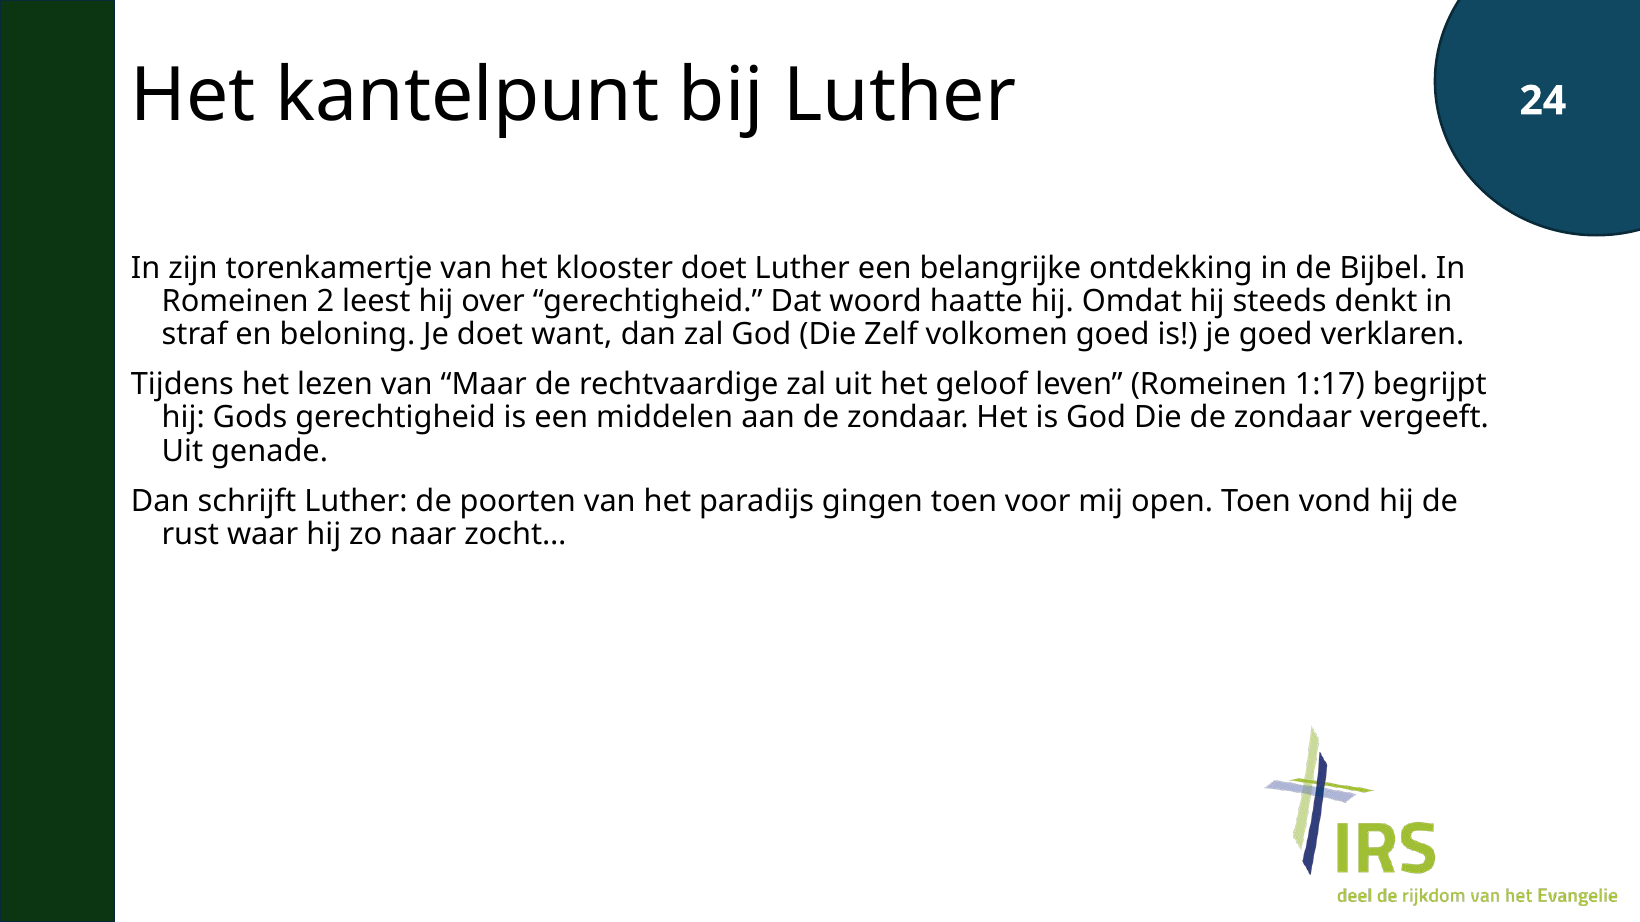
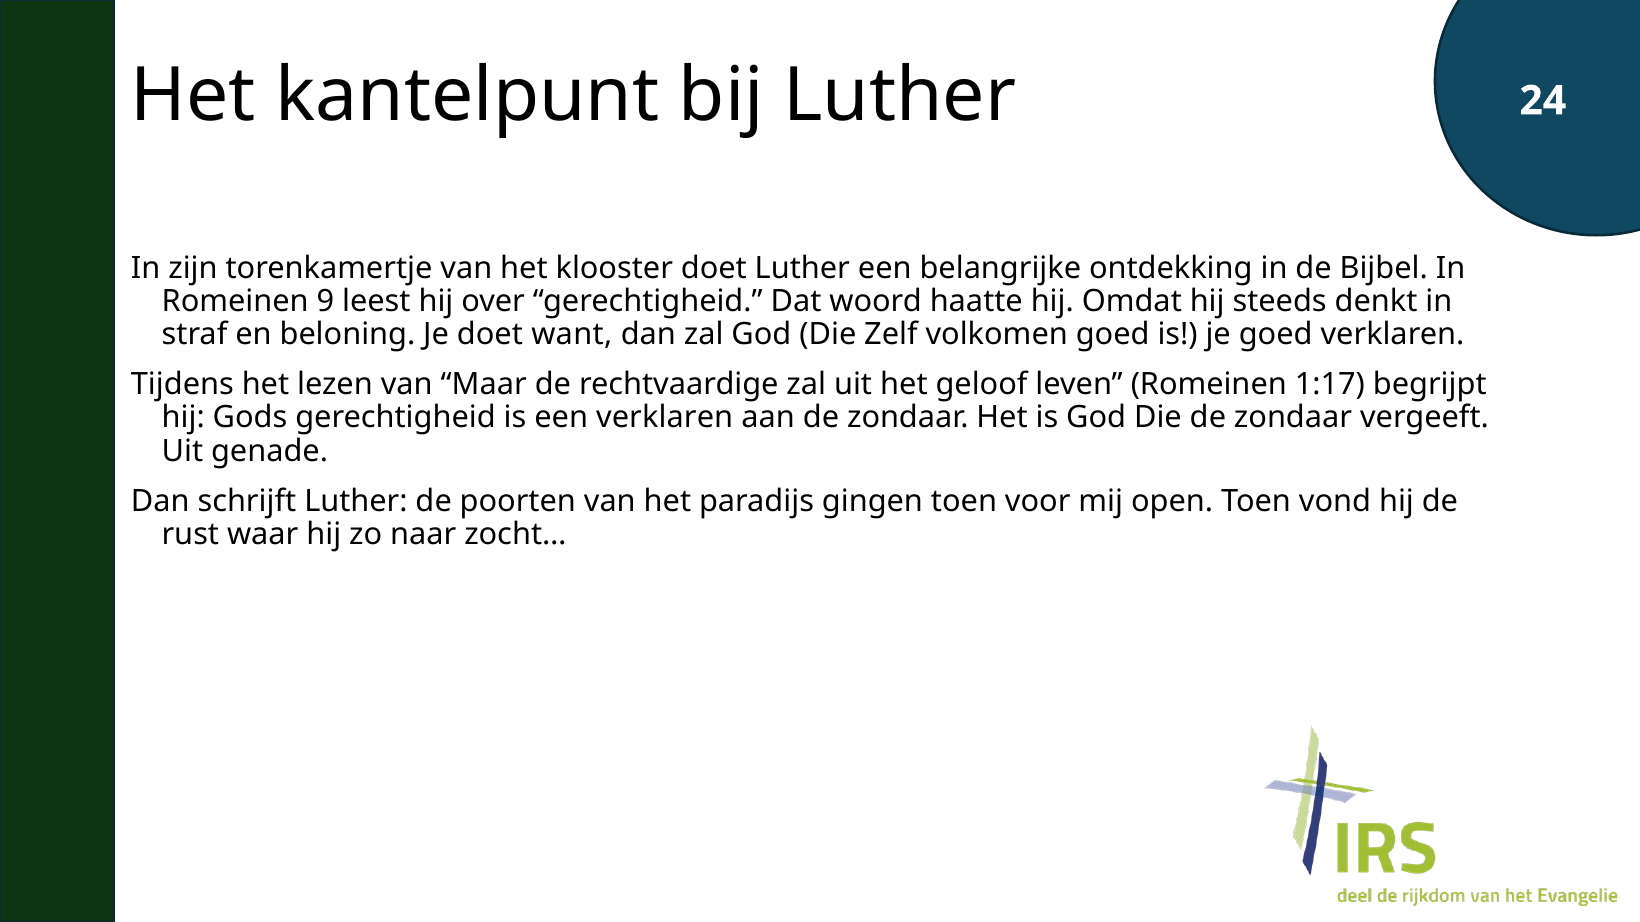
2: 2 -> 9 (325, 301)
een middelen: middelen -> verklaren (665, 418)
